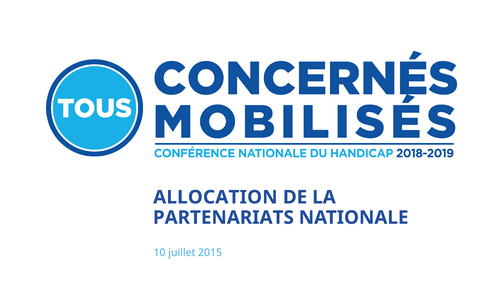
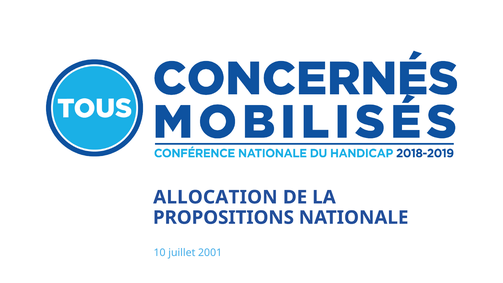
PARTENARIATS: PARTENARIATS -> PROPOSITIONS (223, 218)
2015: 2015 -> 2001 (210, 253)
